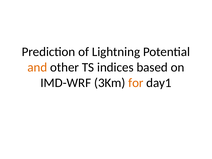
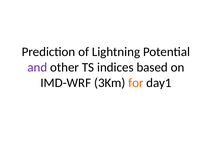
and colour: orange -> purple (37, 67)
